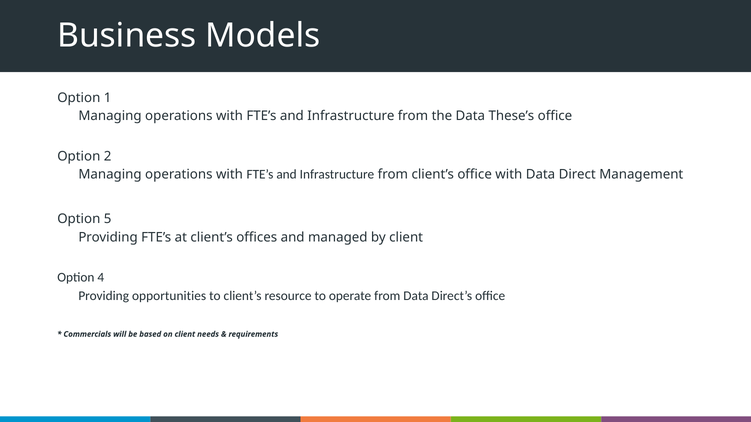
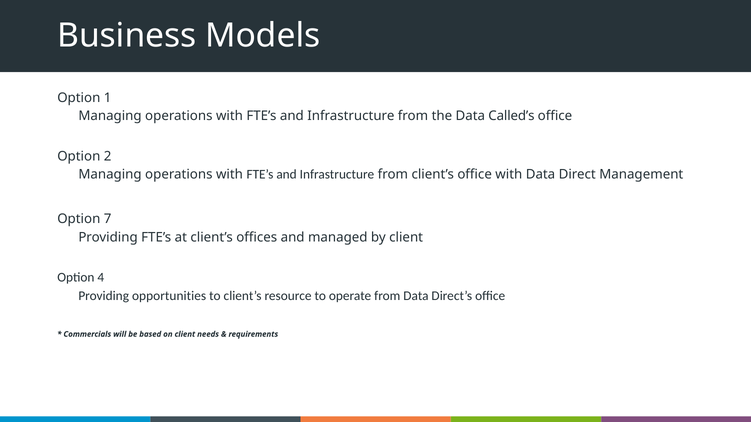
These’s: These’s -> Called’s (511, 116)
5: 5 -> 7 (108, 219)
